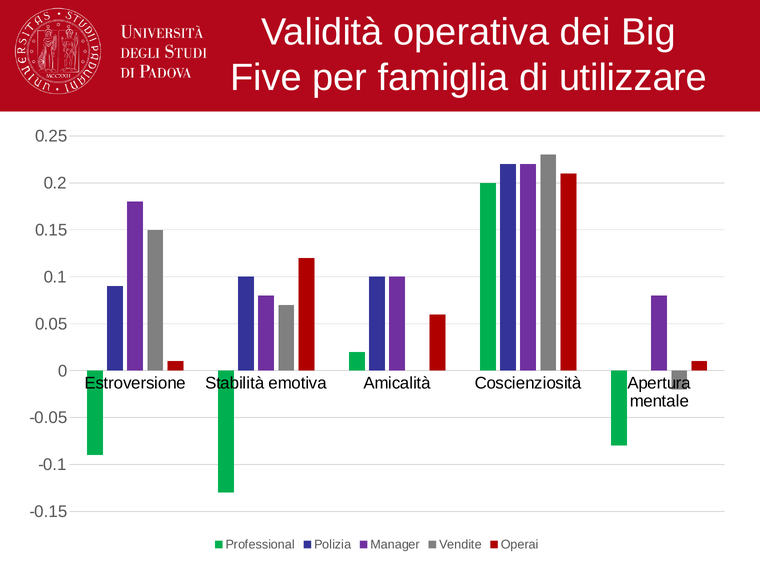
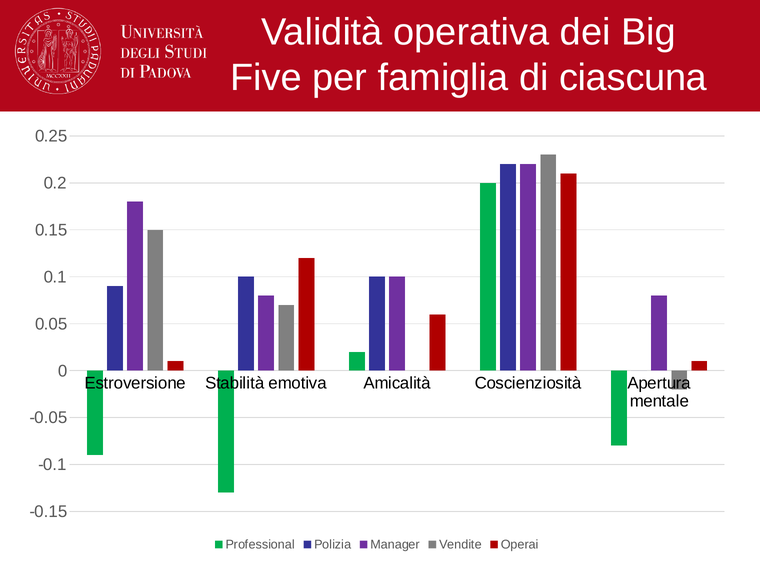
utilizzare: utilizzare -> ciascuna (633, 78)
